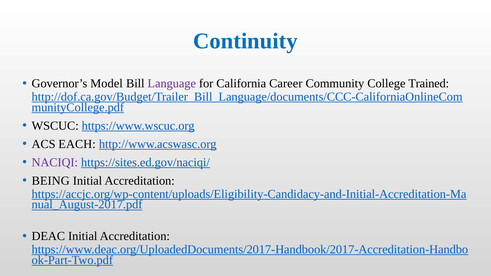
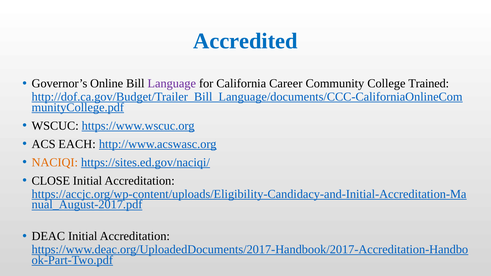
Continuity: Continuity -> Accredited (245, 41)
Model: Model -> Online (107, 84)
NACIQI colour: purple -> orange (55, 162)
BEING: BEING -> CLOSE (51, 181)
